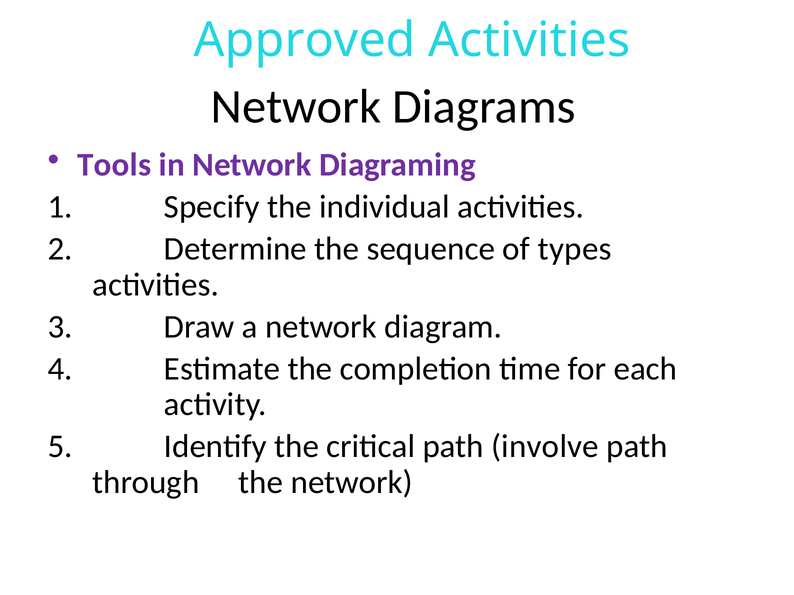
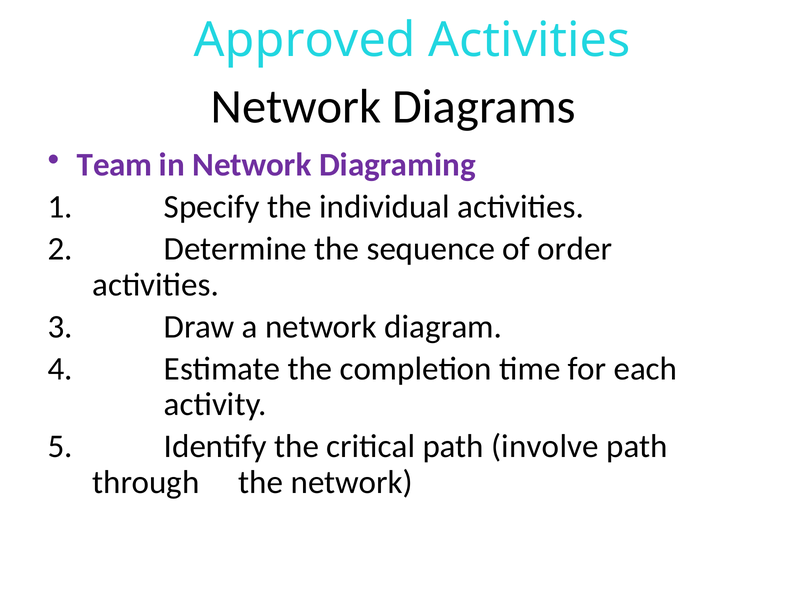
Tools: Tools -> Team (115, 165)
types: types -> order (575, 249)
